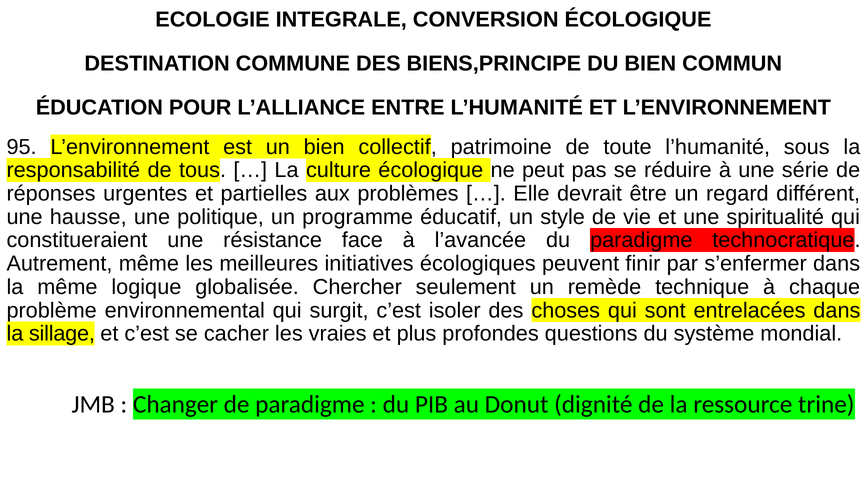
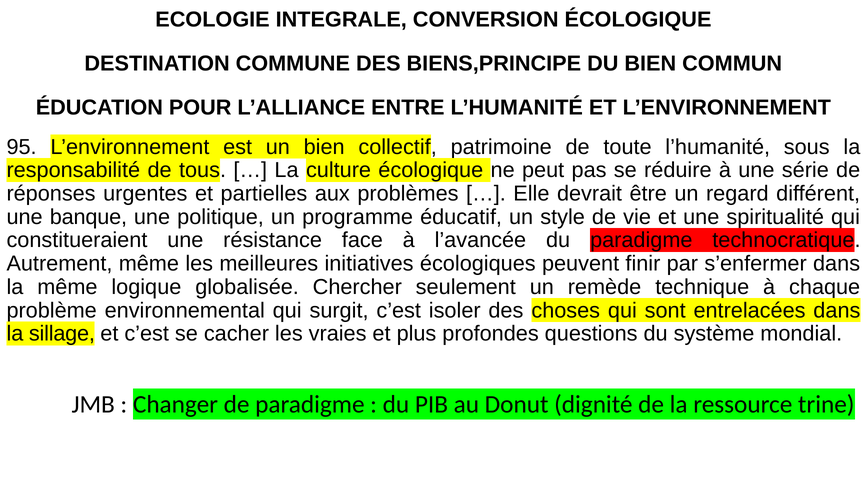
hausse: hausse -> banque (88, 217)
